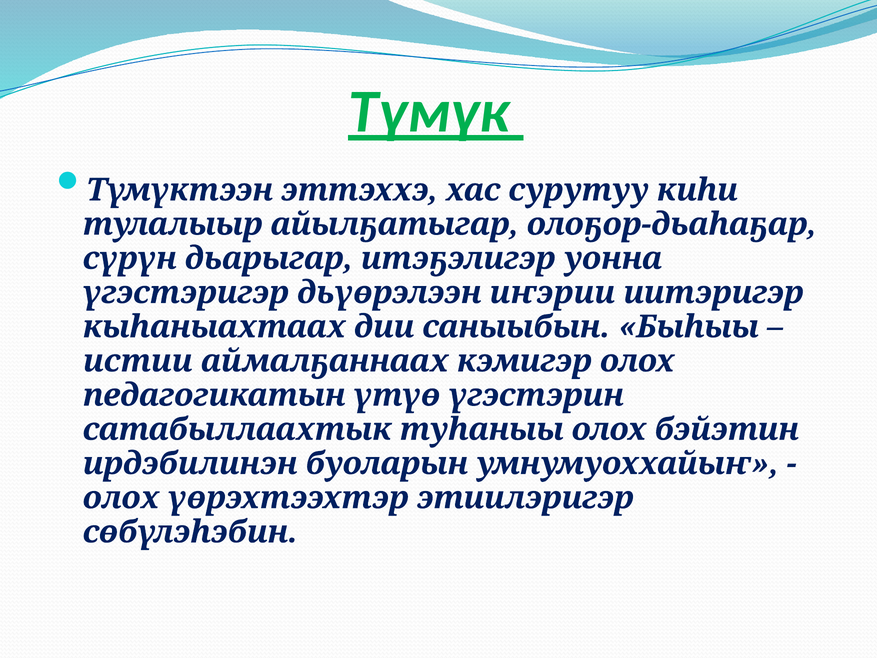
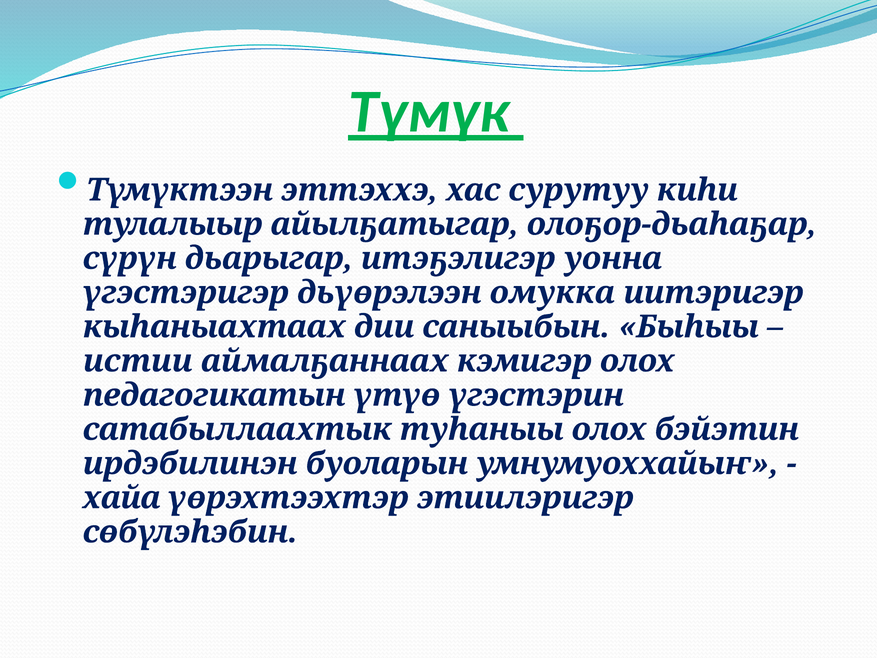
иҥэрии: иҥэрии -> омукка (552, 292)
олох: олох -> хайа (121, 498)
